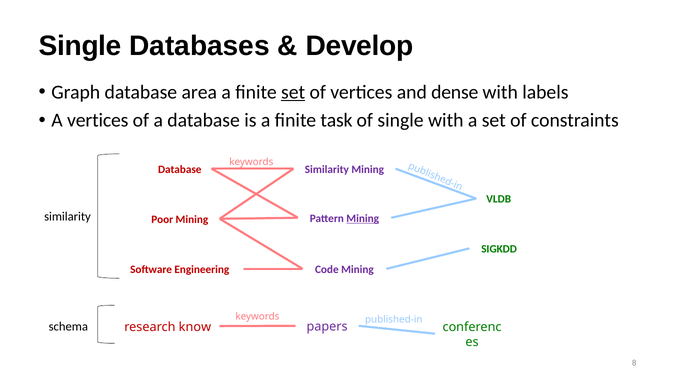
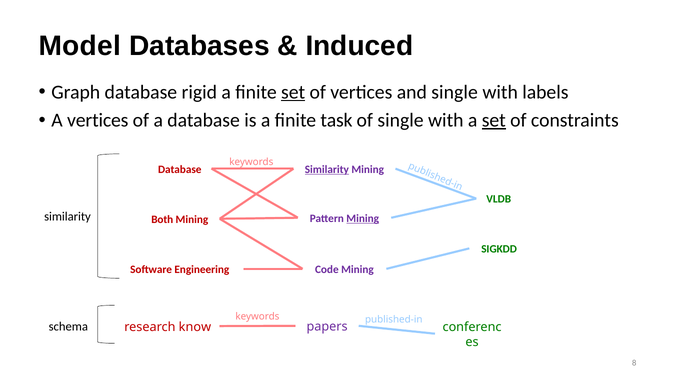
Single: Single -> Model (80, 46)
Develop: Develop -> Induced (359, 46)
area: area -> rigid (199, 92)
and dense: dense -> single (455, 92)
set underline: none -> present (494, 120)
Similarity underline: none -> present (327, 169)
Poor: Poor -> Both (162, 219)
